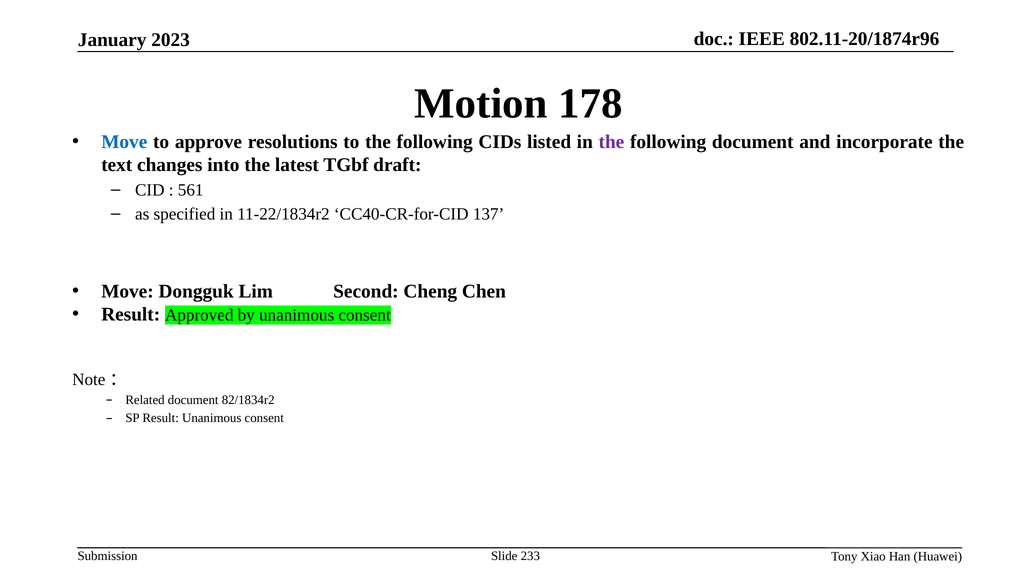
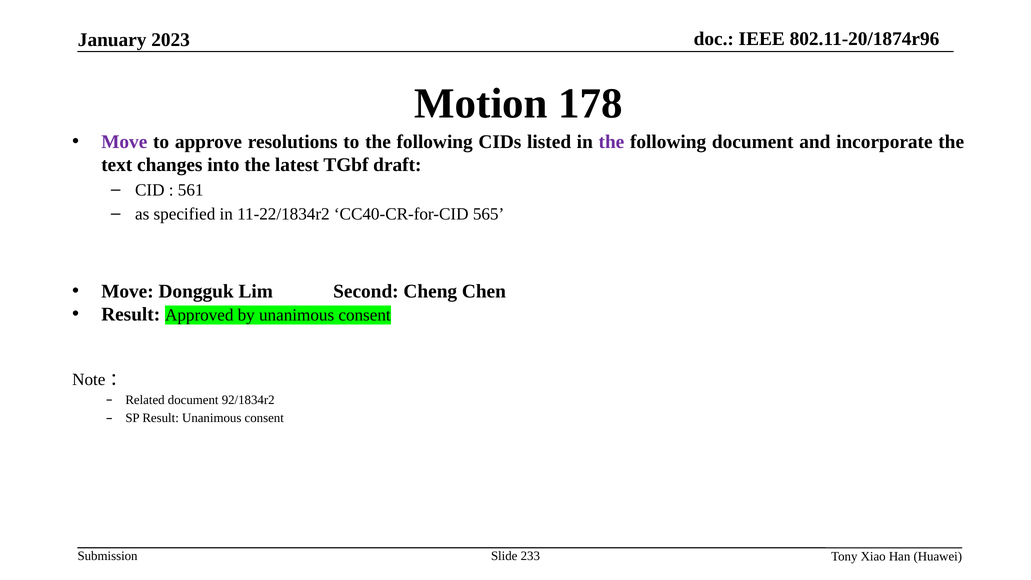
Move colour: blue -> purple (124, 142)
137: 137 -> 565 (489, 214)
82/1834r2: 82/1834r2 -> 92/1834r2 (248, 400)
